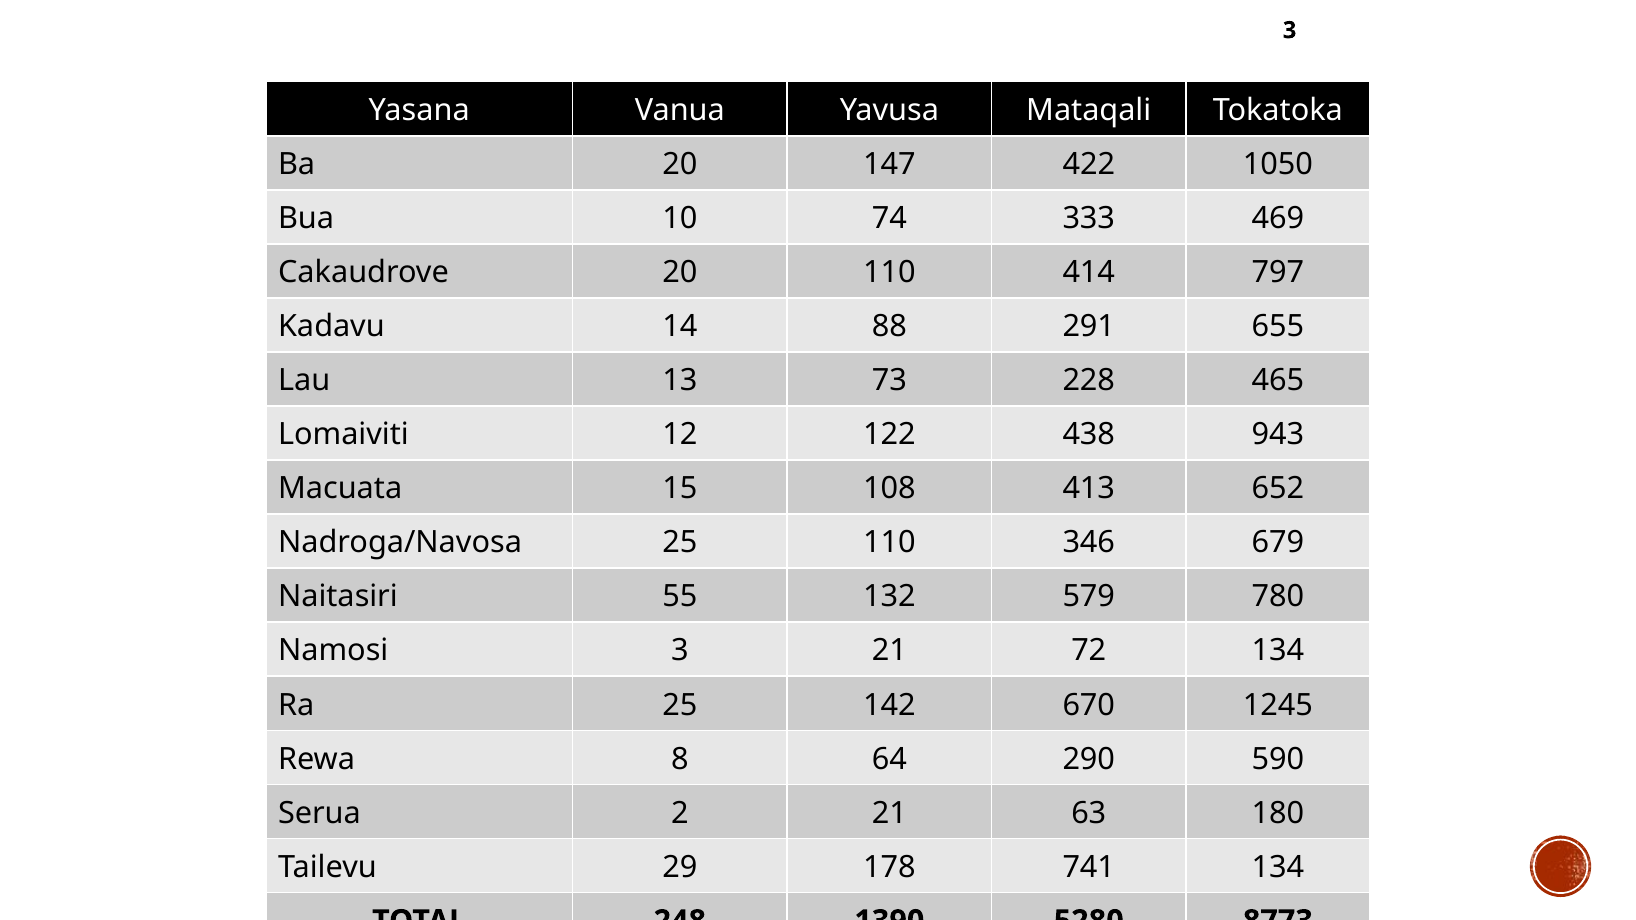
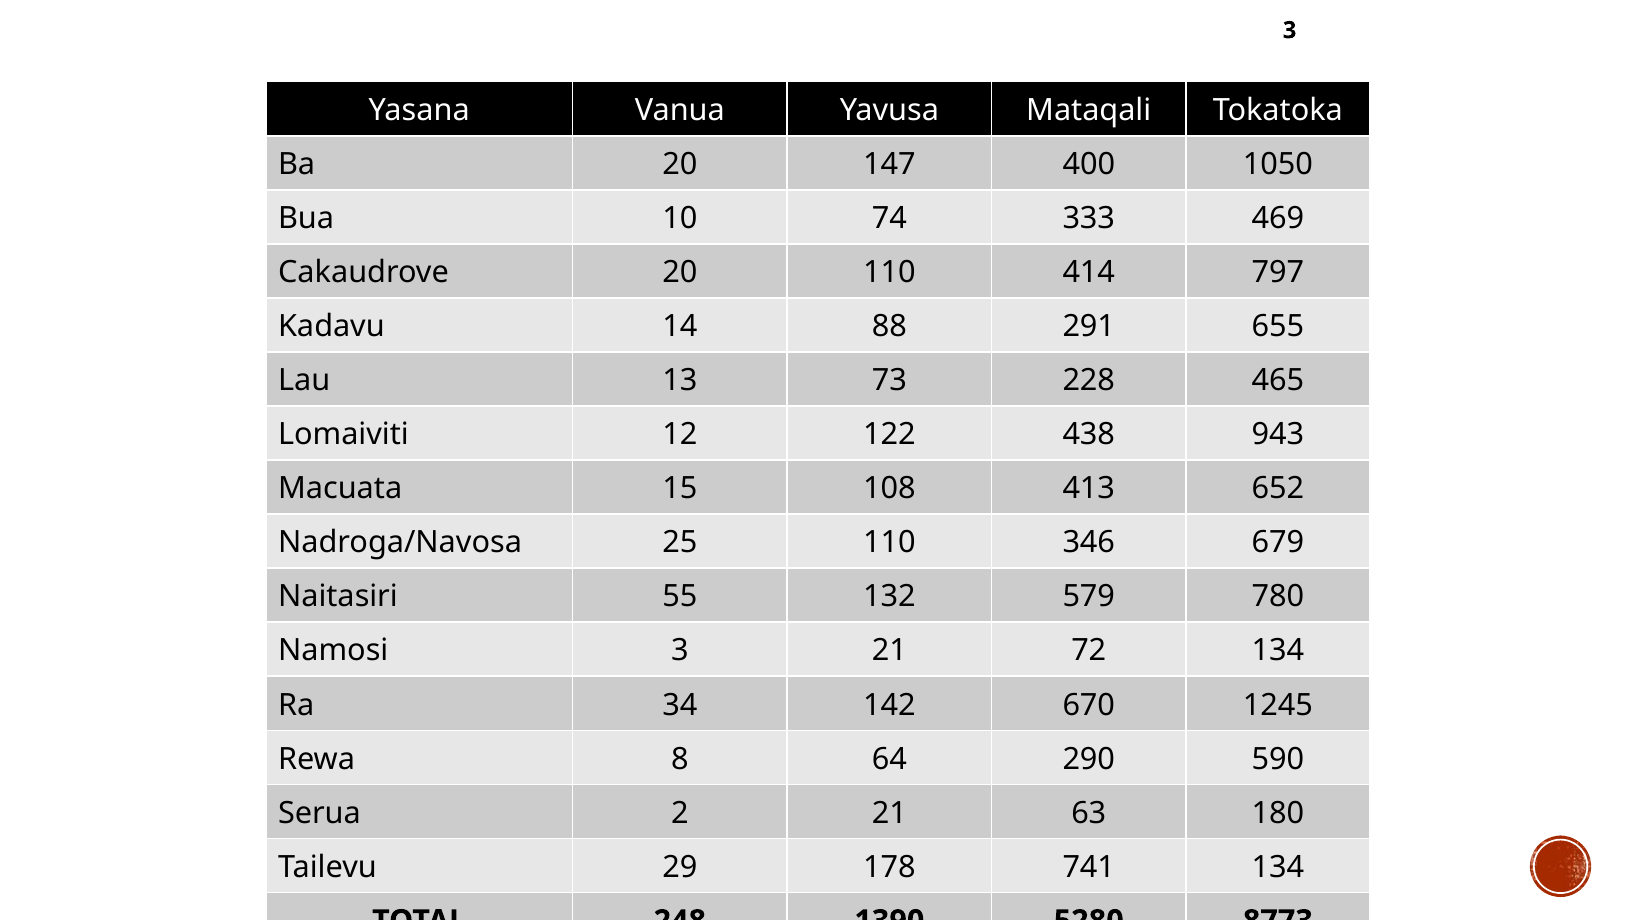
422: 422 -> 400 (1089, 165)
Ra 25: 25 -> 34 (680, 705)
